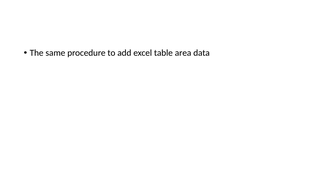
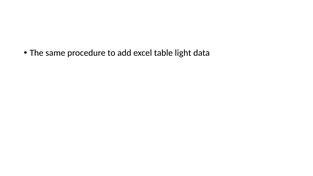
area: area -> light (183, 53)
